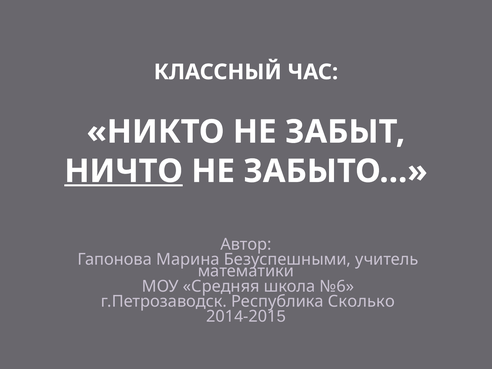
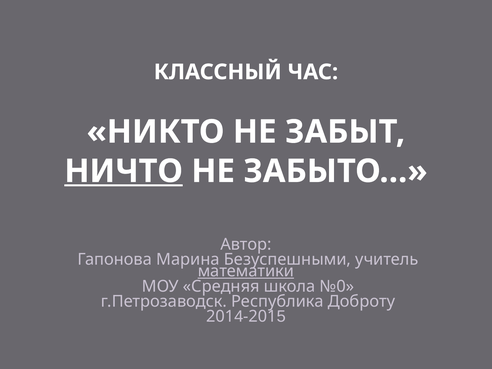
математики underline: none -> present (246, 271)
№6: №6 -> №0 (337, 286)
Сколько: Сколько -> Доброту (361, 301)
